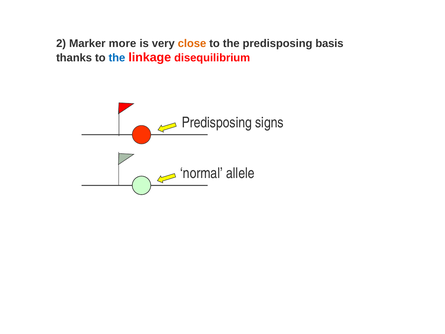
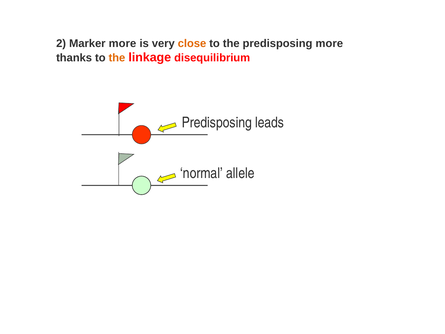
predisposing basis: basis -> more (329, 43)
the colour: blue -> orange (117, 58)
signs: signs -> leads (270, 123)
